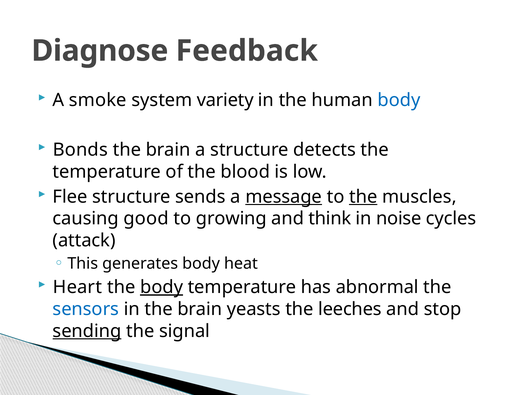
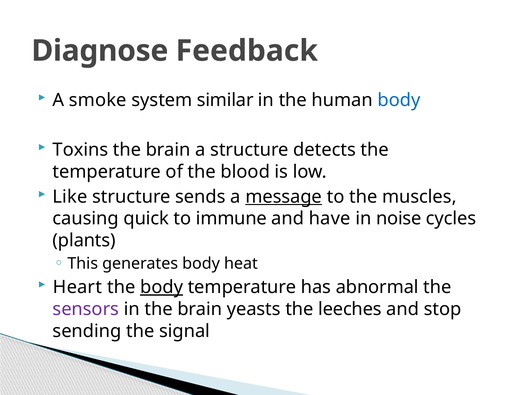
variety: variety -> similar (225, 100)
Bonds: Bonds -> Toxins (80, 150)
Flee: Flee -> Like (70, 197)
the underline: present -> none (363, 197)
good: good -> quick (146, 219)
growing: growing -> immune (231, 219)
think: think -> have (330, 219)
attack: attack -> plants (84, 241)
sensors colour: blue -> purple (86, 309)
sending underline: present -> none (87, 331)
